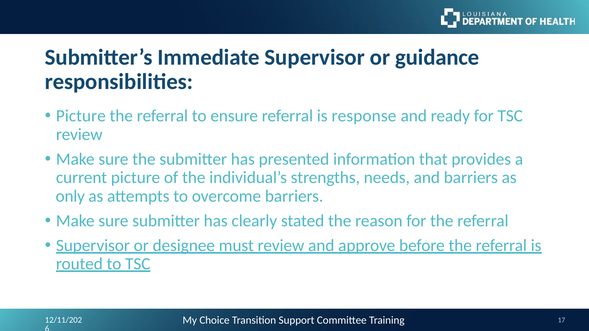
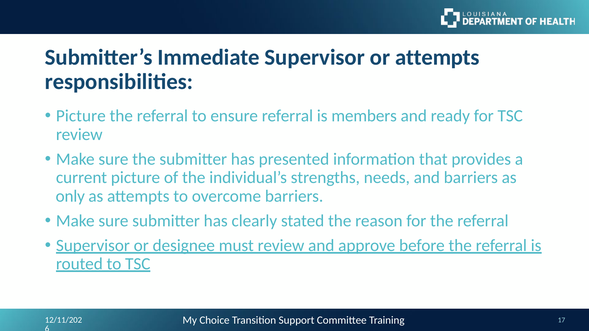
or guidance: guidance -> attempts (437, 57)
response: response -> members (364, 116)
